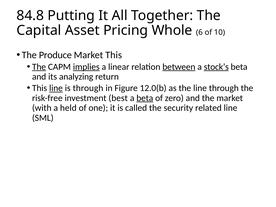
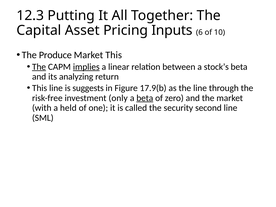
84.8: 84.8 -> 12.3 (30, 16)
Whole: Whole -> Inputs (172, 30)
between underline: present -> none (179, 67)
stock’s underline: present -> none (216, 67)
line underline: present -> none (56, 88)
is through: through -> suggests (88, 88)
12.0(b: 12.0(b -> 17.9(b (153, 88)
best: best -> only (118, 98)
related: related -> second (208, 108)
